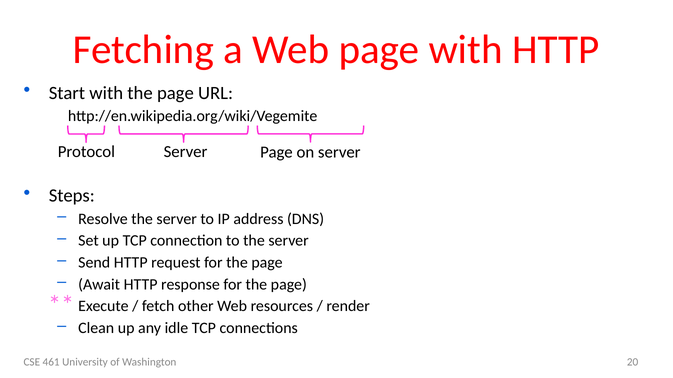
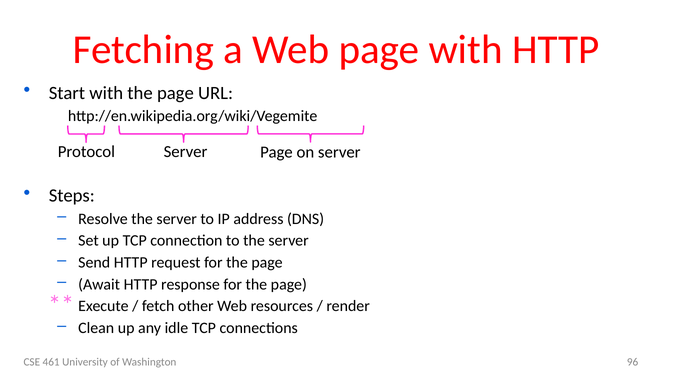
20: 20 -> 96 (633, 363)
